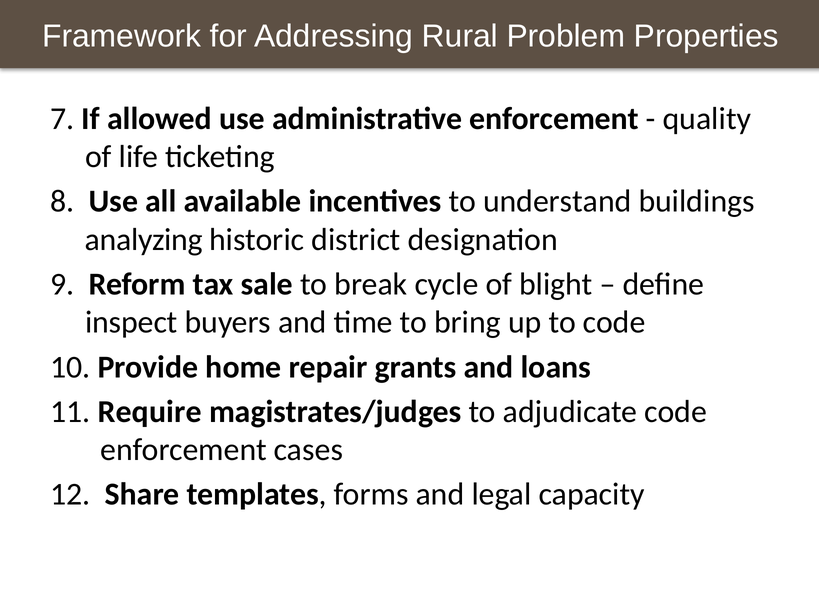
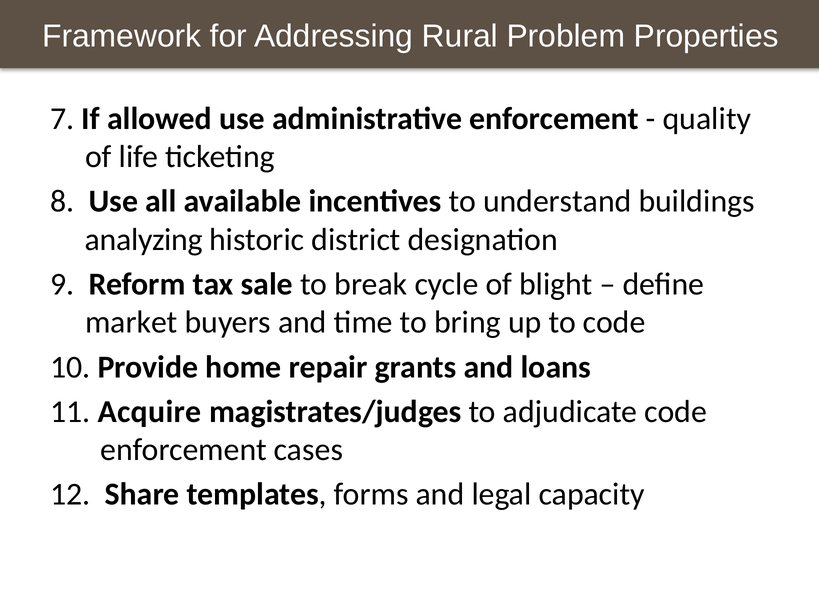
inspect: inspect -> market (131, 323)
Require: Require -> Acquire (150, 412)
